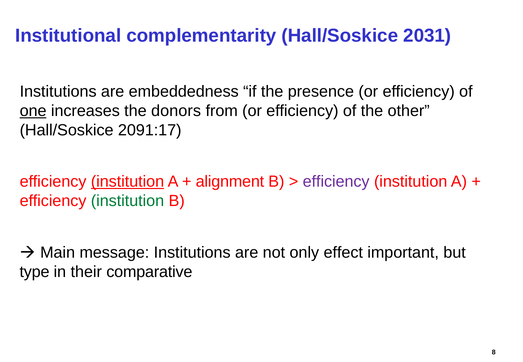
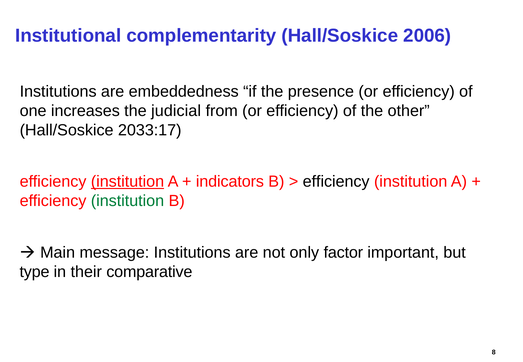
2031: 2031 -> 2006 (427, 36)
one underline: present -> none (33, 111)
donors: donors -> judicial (176, 111)
2091:17: 2091:17 -> 2033:17 (150, 130)
alignment: alignment -> indicators (230, 182)
efficiency colour: purple -> black (336, 182)
effect: effect -> factor (343, 253)
